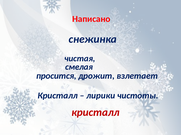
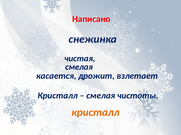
просится: просится -> касается (56, 76)
лирики: лирики -> смелая (101, 96)
кристалл colour: red -> orange (96, 113)
